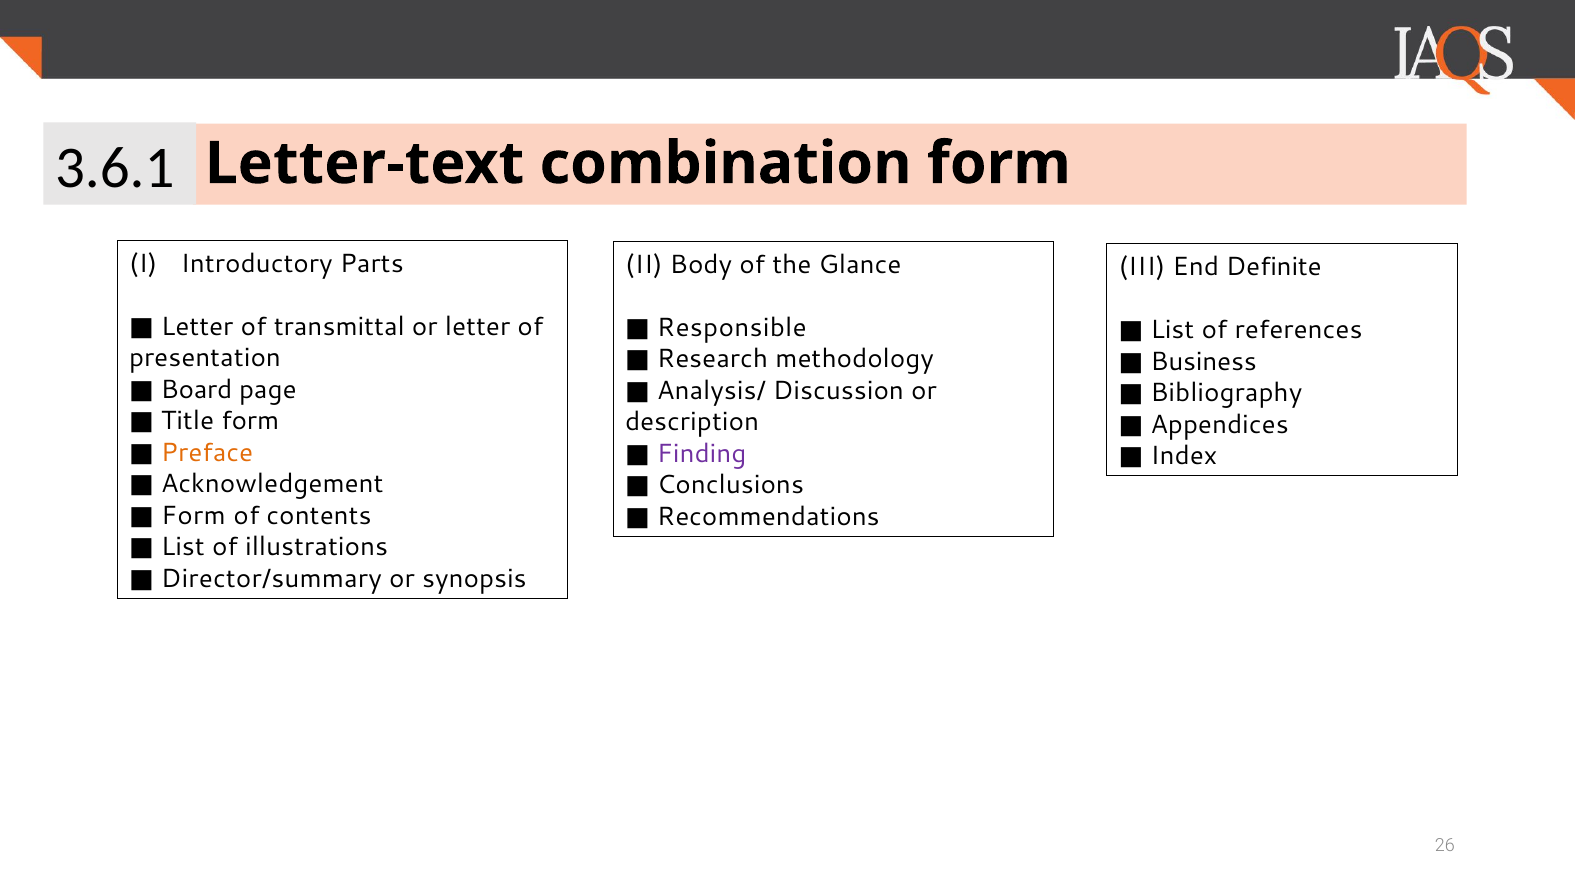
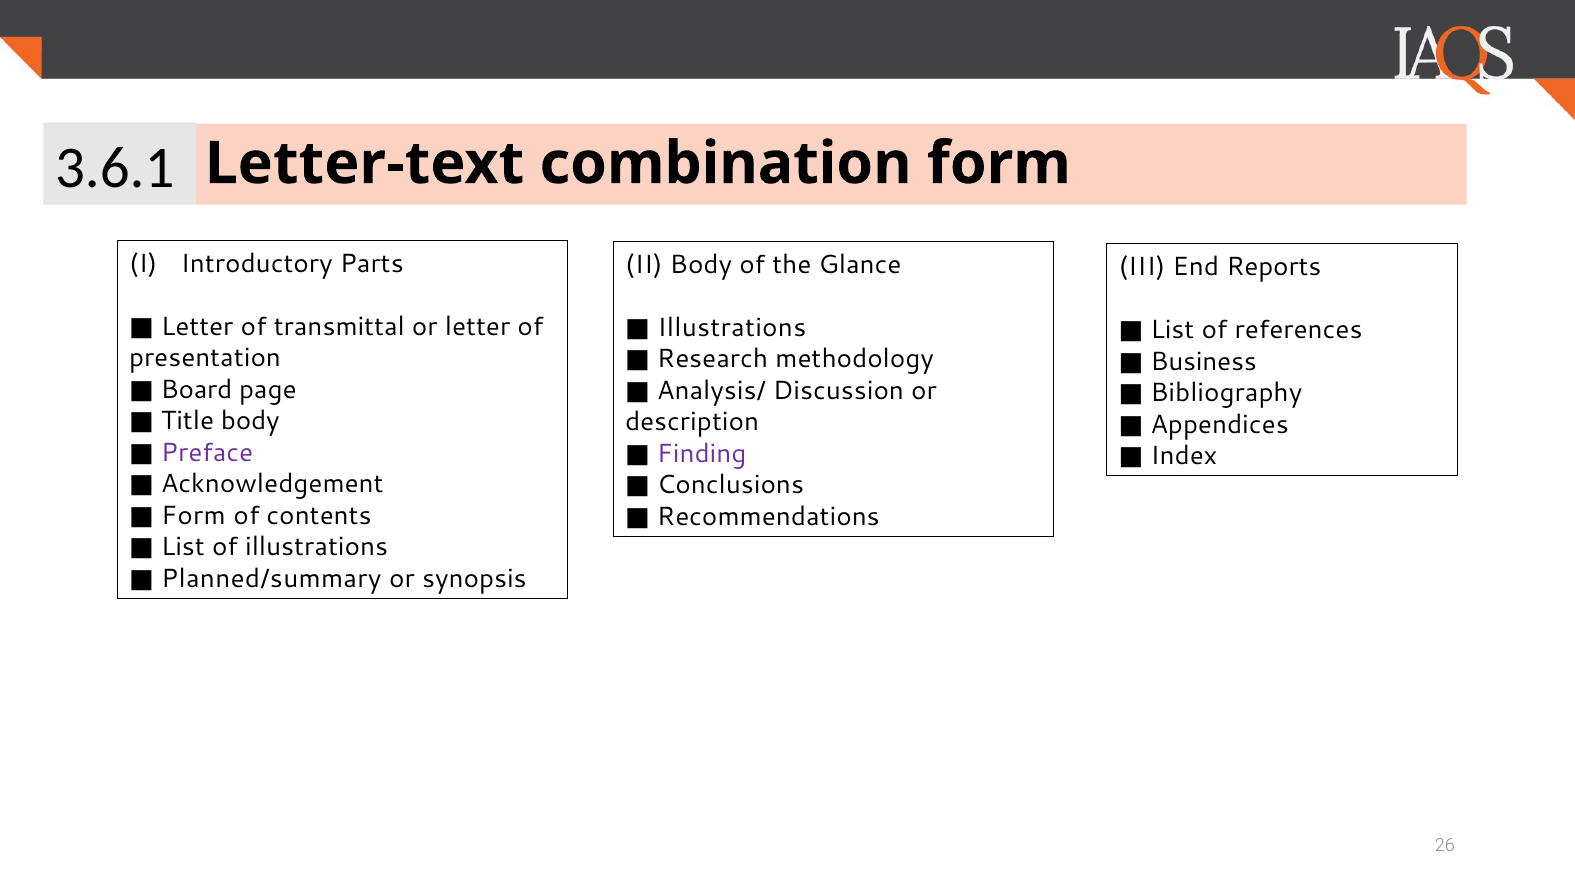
Definite: Definite -> Reports (1274, 267)
Responsible: Responsible -> Illustrations (732, 328)
Title form: form -> body (250, 421)
Preface colour: orange -> purple (207, 453)
Director/summary: Director/summary -> Planned/summary (271, 579)
